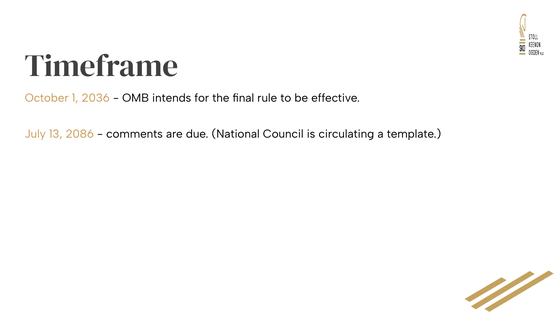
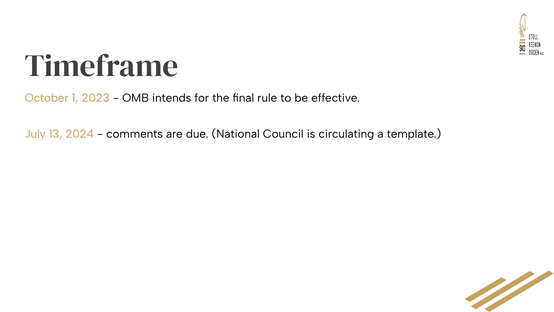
2036: 2036 -> 2023 (96, 98)
2086: 2086 -> 2024 (80, 134)
